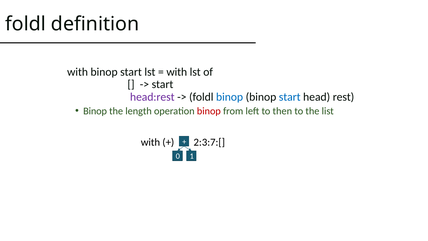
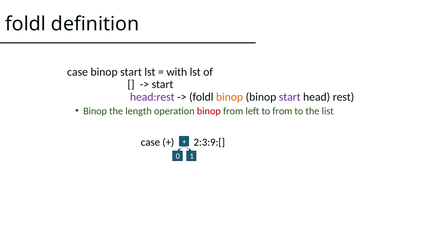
with: with -> case (78, 72)
binop colour: blue -> orange (230, 97)
start colour: blue -> purple (290, 97)
to then: then -> from (282, 111)
with: with -> case (150, 142)
2:3:7:[: 2:3:7:[ -> 2:3:9:[ (209, 142)
